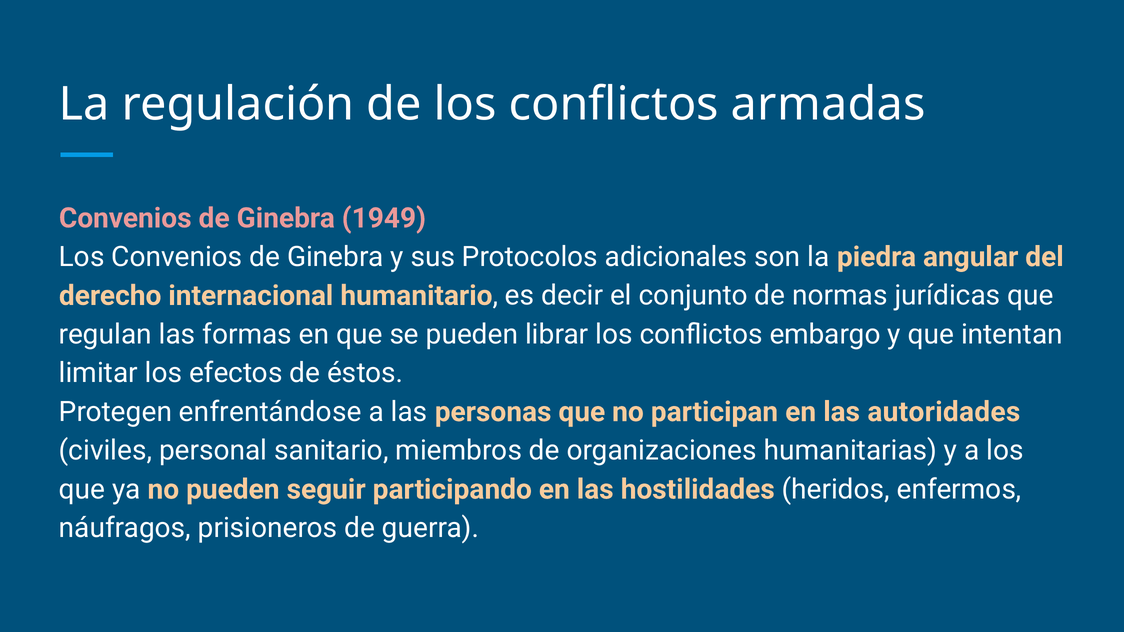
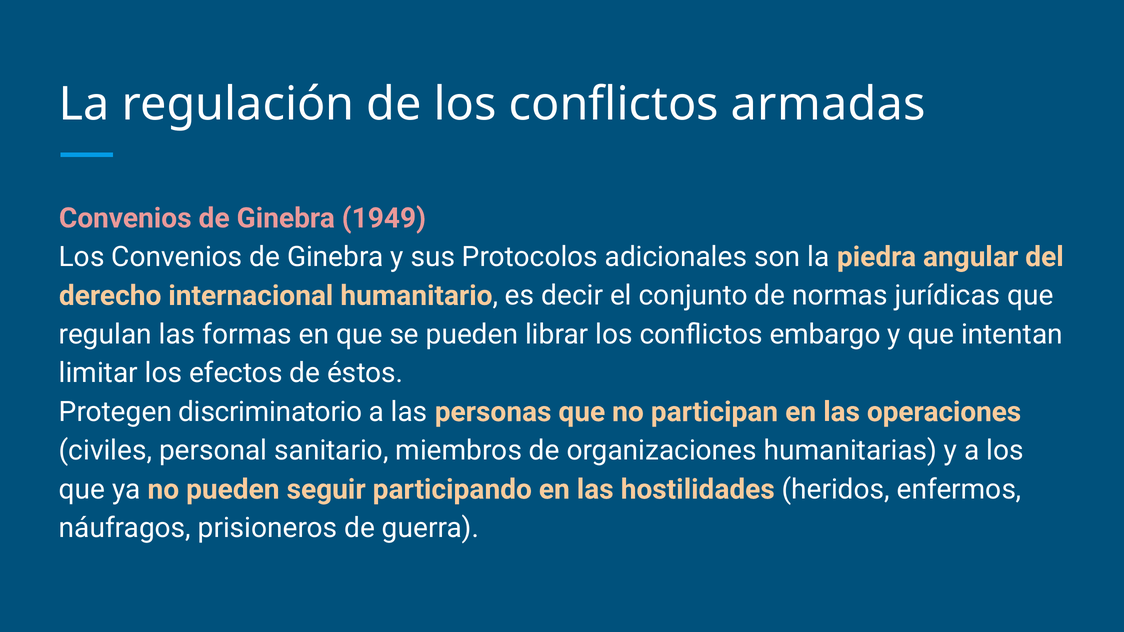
enfrentándose: enfrentándose -> discriminatorio (270, 412)
autoridades: autoridades -> operaciones (944, 412)
